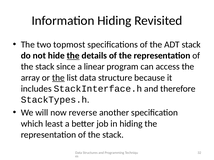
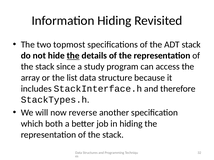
linear: linear -> study (94, 67)
the underline: present -> none (58, 78)
least: least -> both (54, 124)
